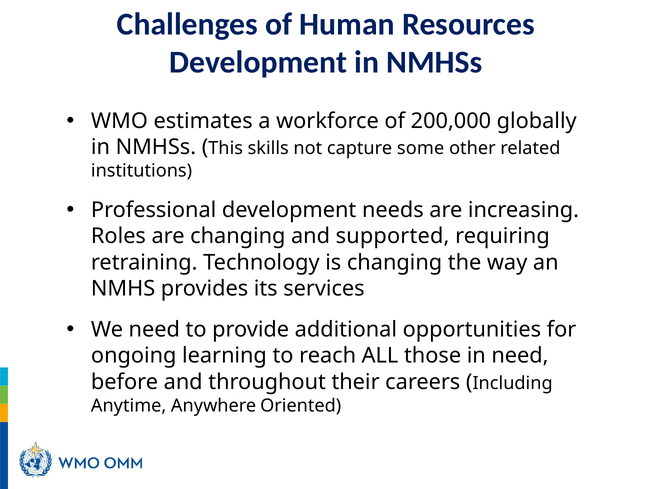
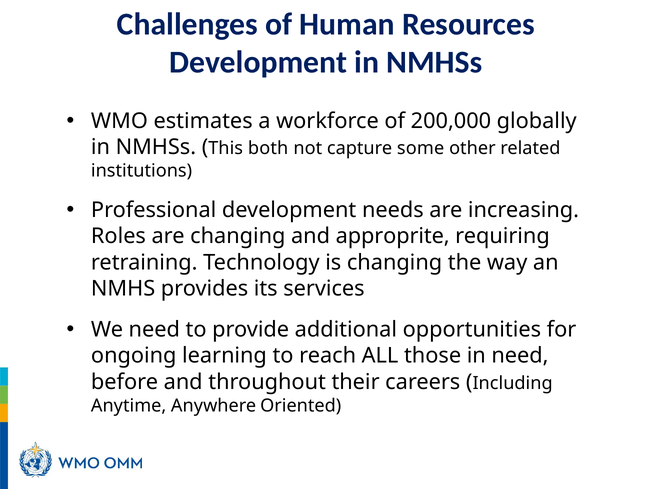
skills: skills -> both (268, 148)
supported: supported -> approprite (393, 236)
